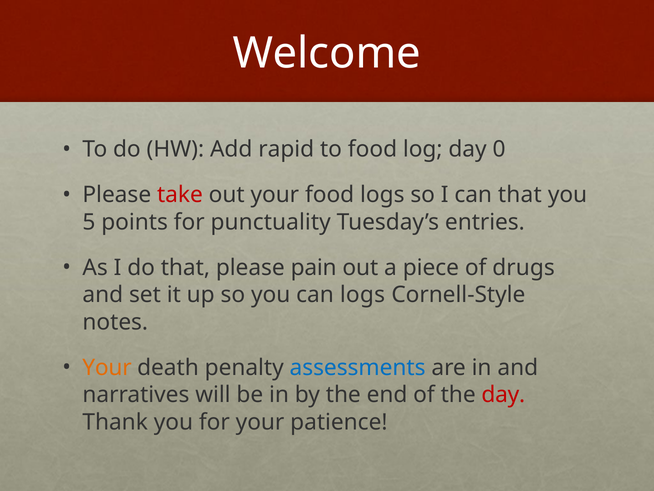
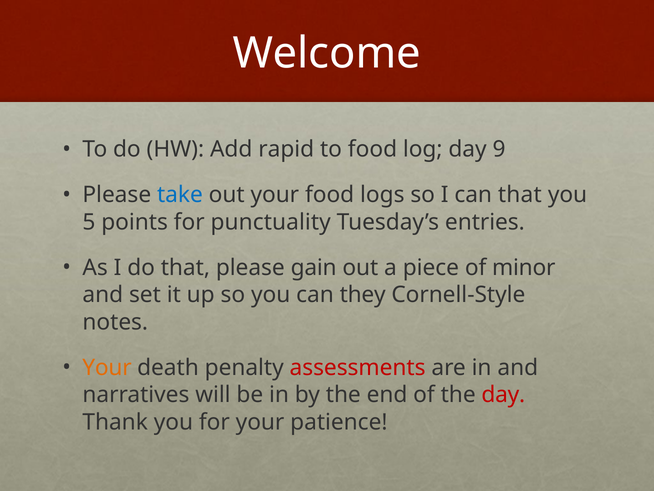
0: 0 -> 9 (499, 149)
take colour: red -> blue (180, 195)
pain: pain -> gain (314, 267)
drugs: drugs -> minor (524, 267)
can logs: logs -> they (363, 295)
assessments colour: blue -> red (358, 367)
